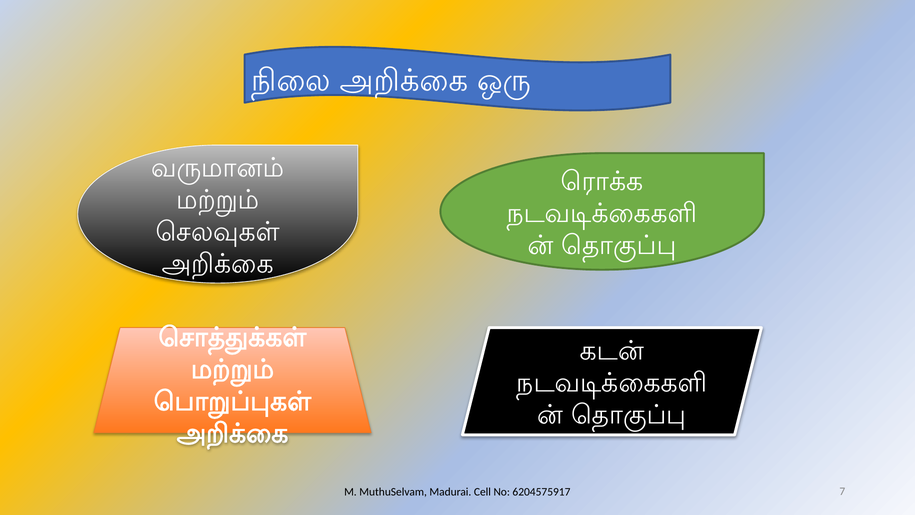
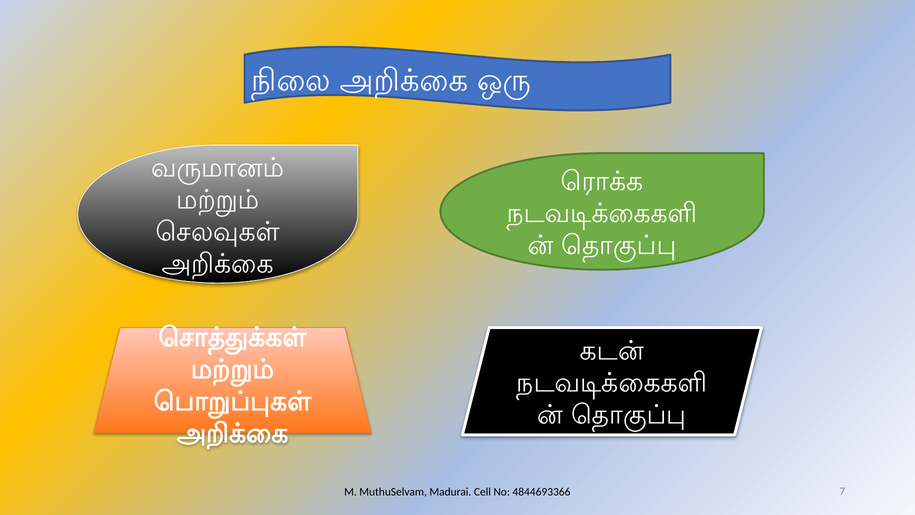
6204575917: 6204575917 -> 4844693366 (541, 492)
